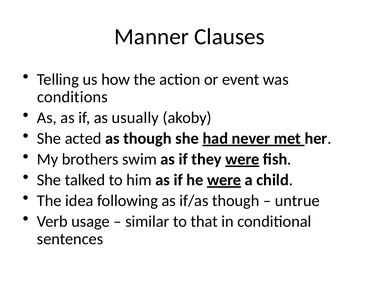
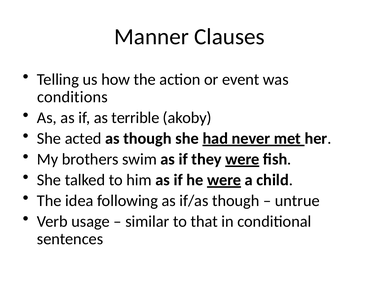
usually: usually -> terrible (135, 117)
